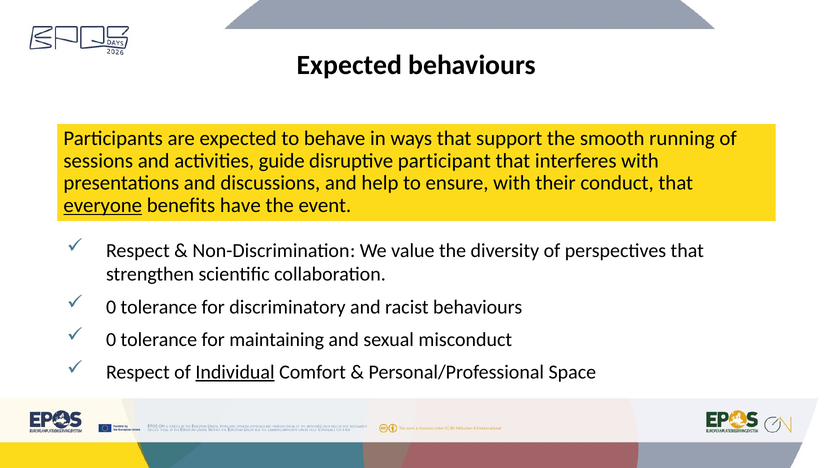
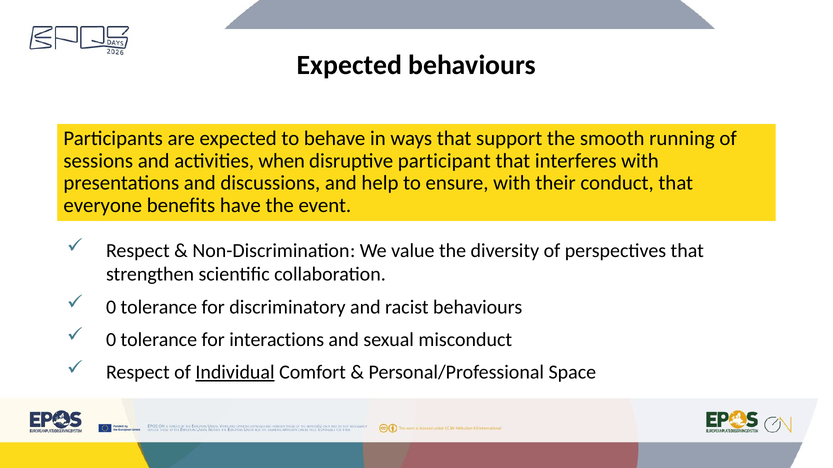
guide: guide -> when (282, 161)
everyone underline: present -> none (103, 206)
maintaining: maintaining -> interactions (277, 340)
